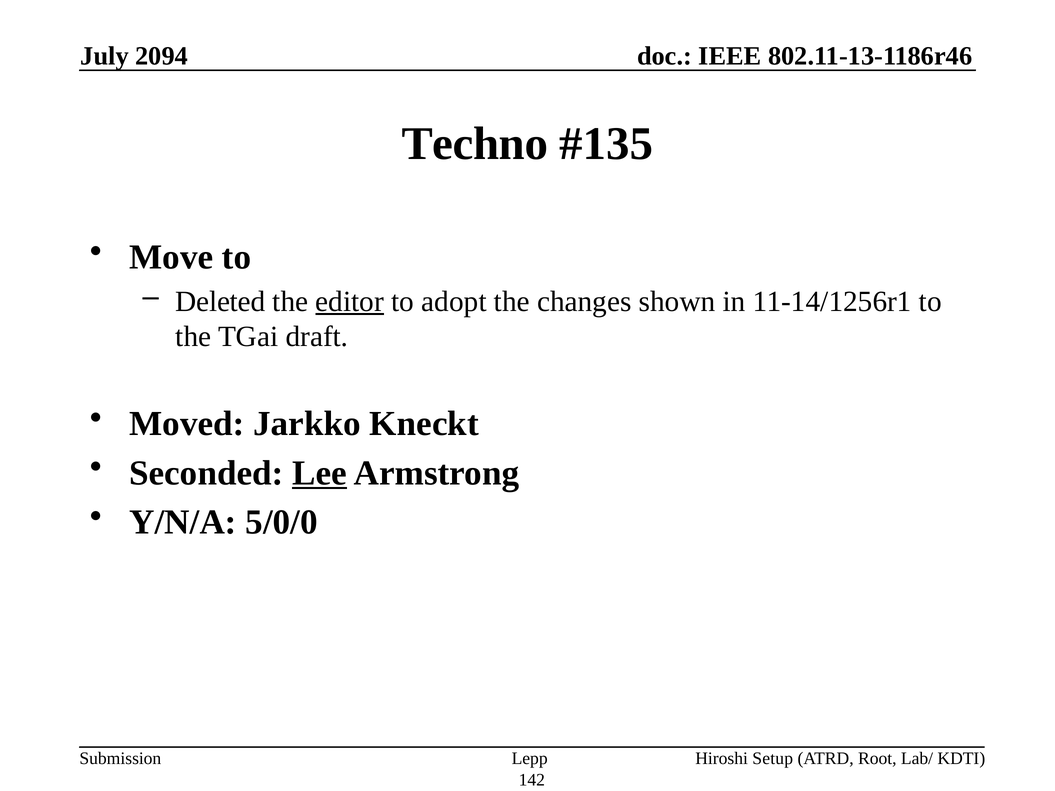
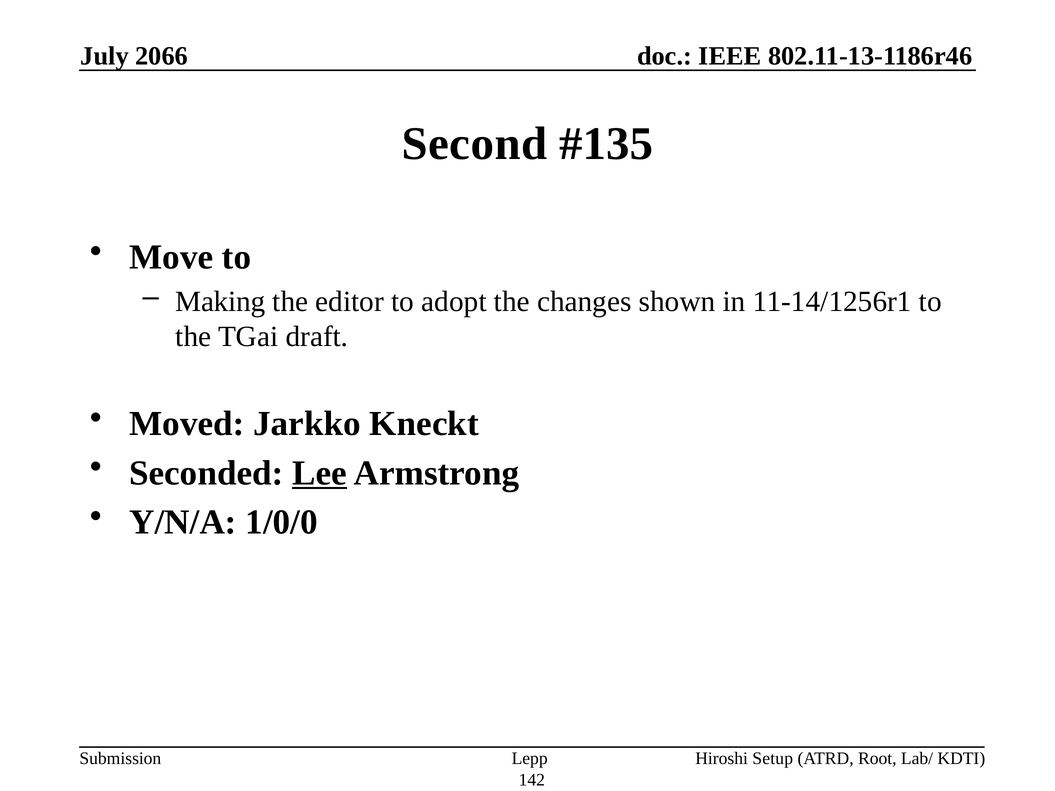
2094: 2094 -> 2066 (162, 56)
Techno: Techno -> Second (474, 144)
Deleted: Deleted -> Making (220, 302)
editor underline: present -> none (350, 302)
5/0/0: 5/0/0 -> 1/0/0 (282, 522)
